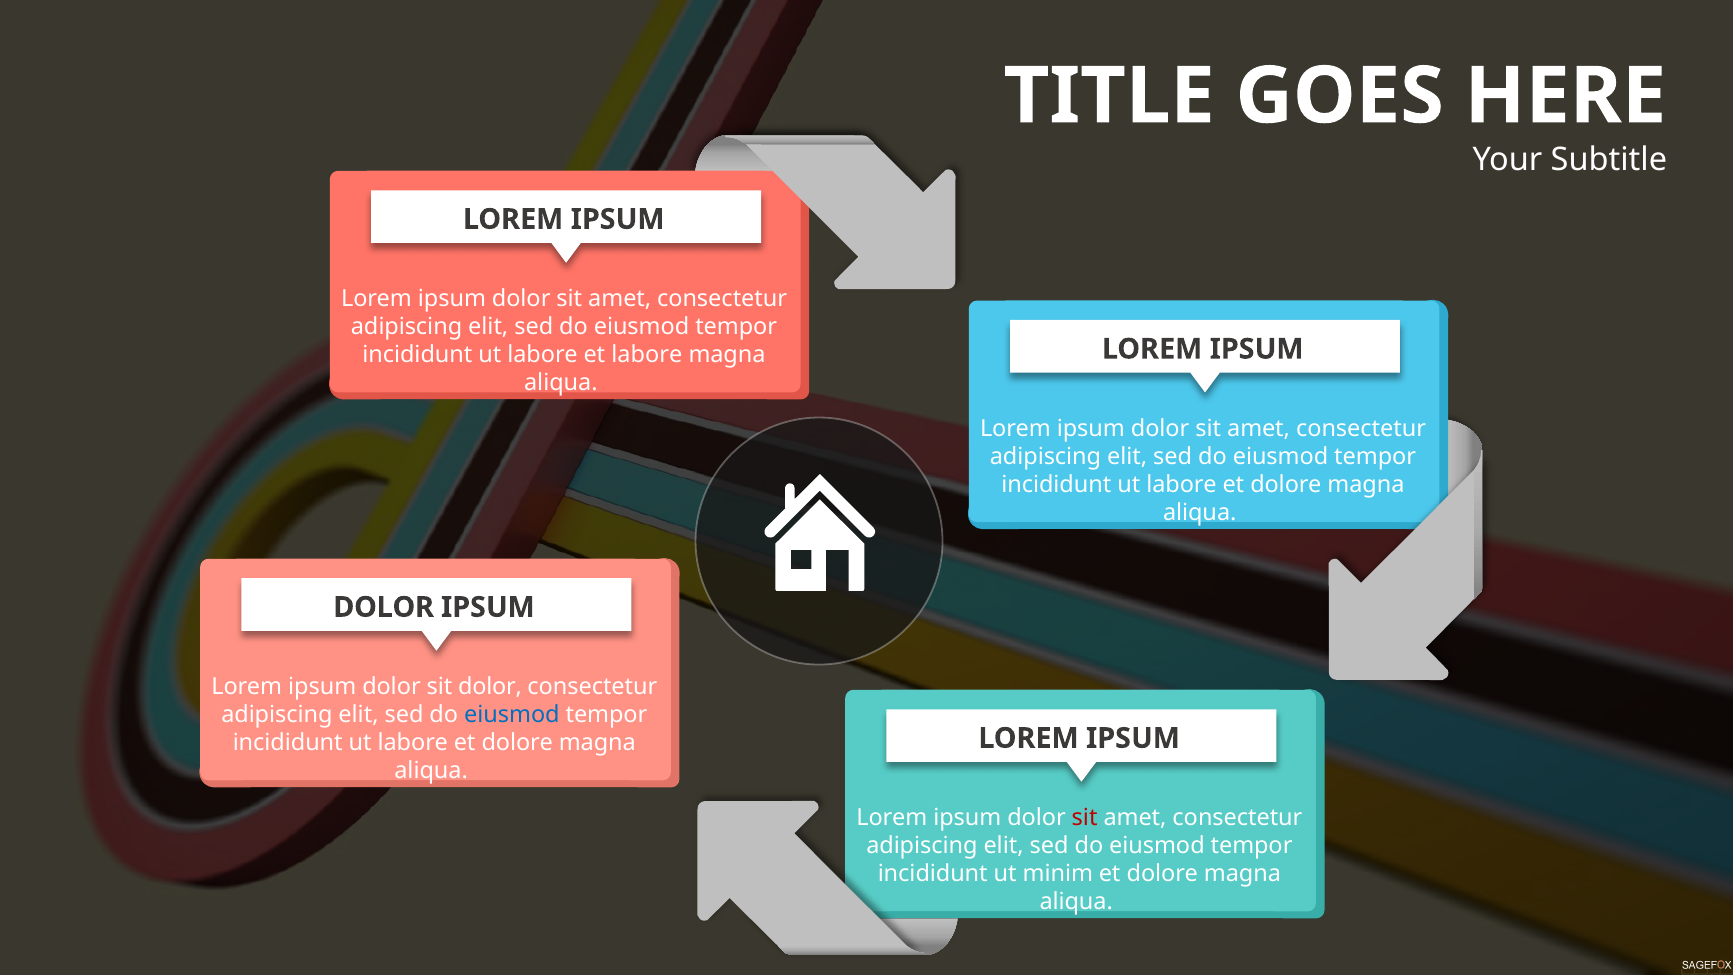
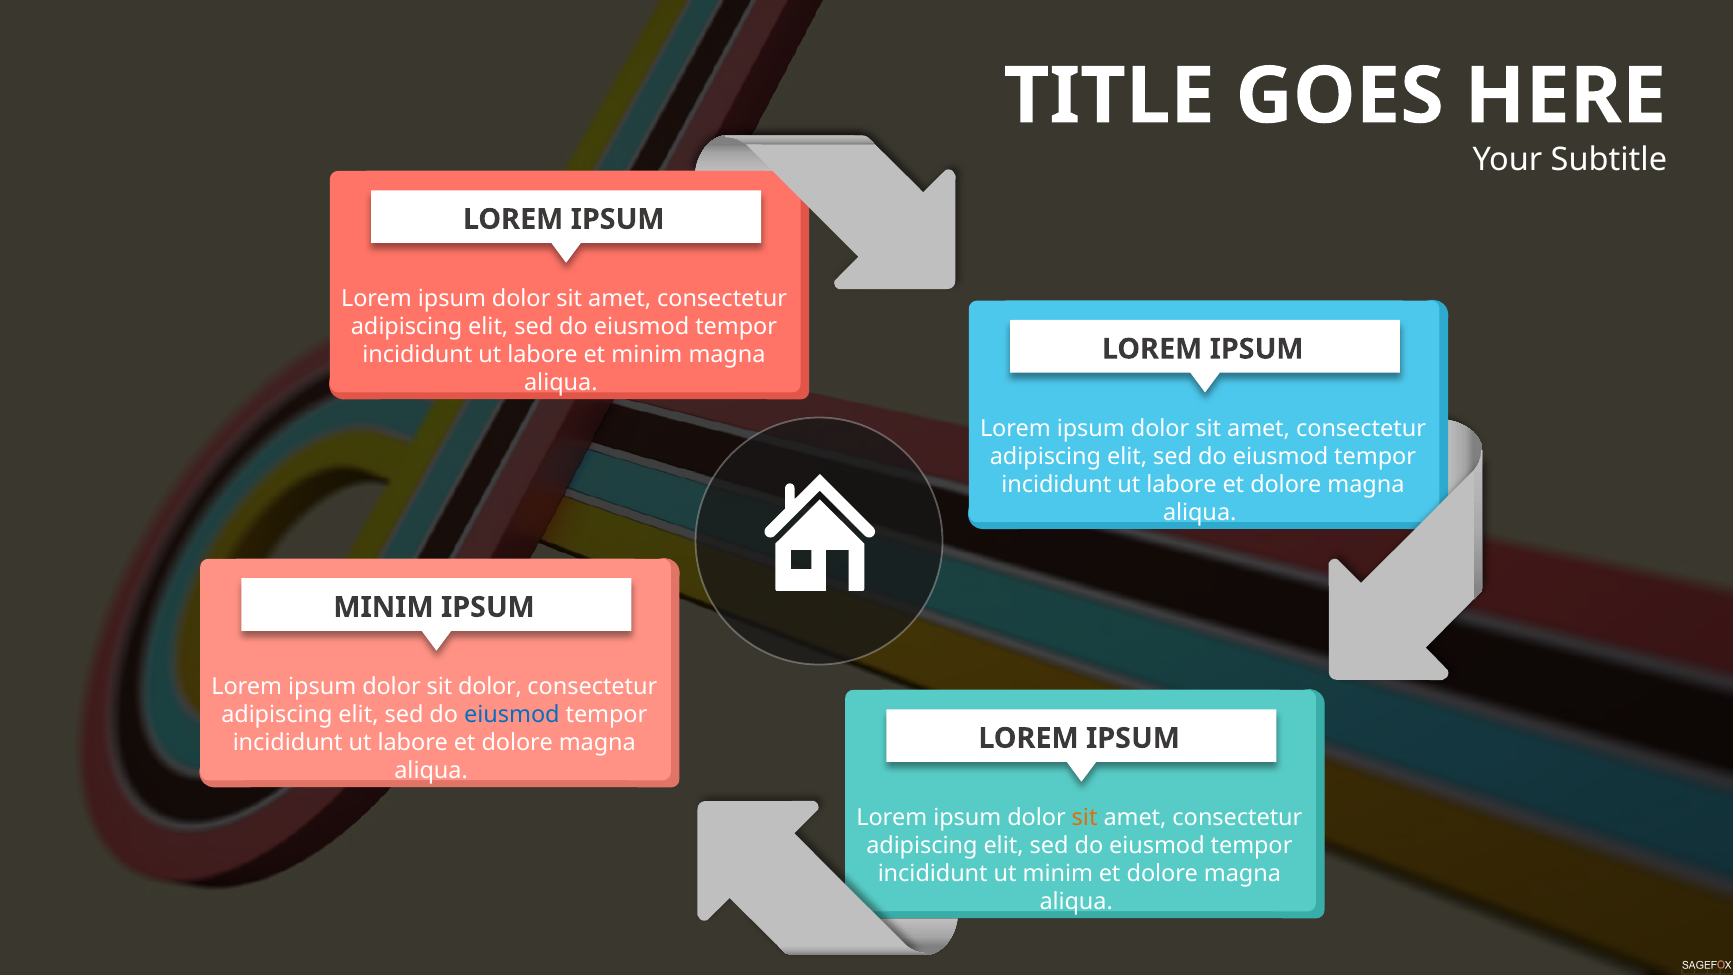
et labore: labore -> minim (647, 355)
DOLOR: DOLOR -> MINIM (383, 607)
sit colour: red -> orange (1085, 817)
